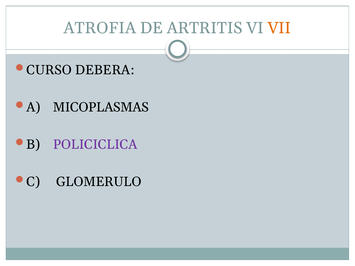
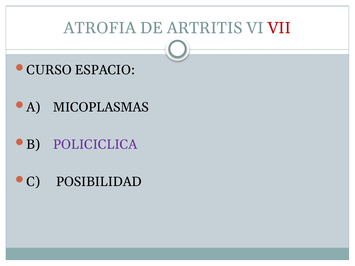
VII colour: orange -> red (279, 28)
DEBERA: DEBERA -> ESPACIO (105, 70)
GLOMERULO: GLOMERULO -> POSIBILIDAD (99, 182)
